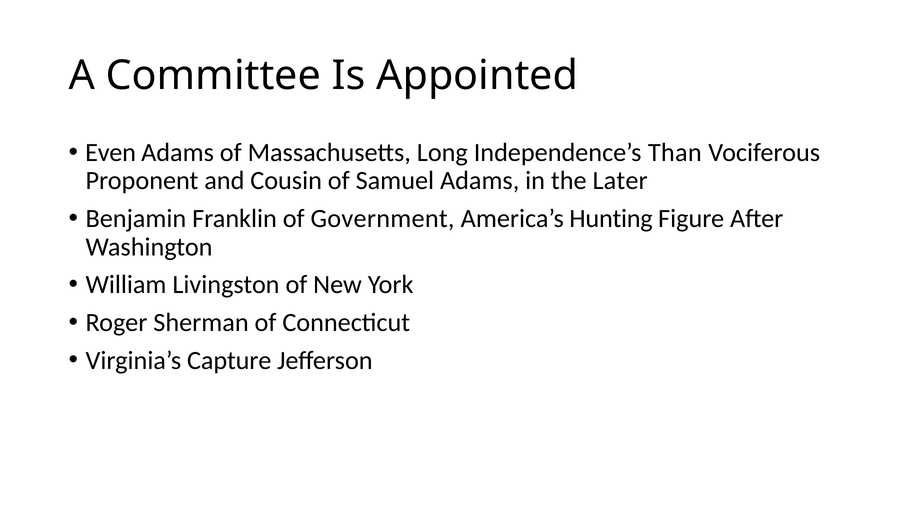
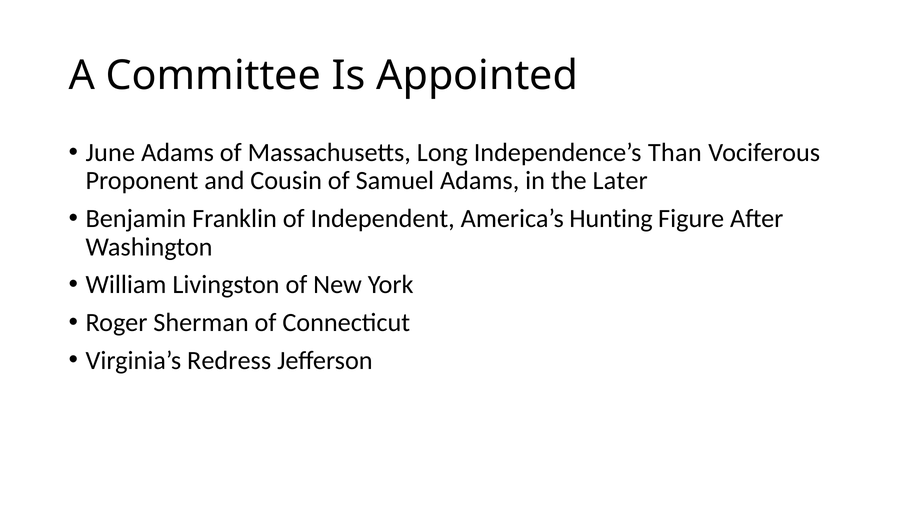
Even: Even -> June (110, 152)
Government: Government -> Independent (383, 218)
Capture: Capture -> Redress (229, 360)
